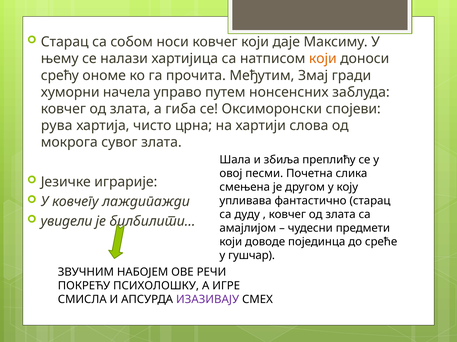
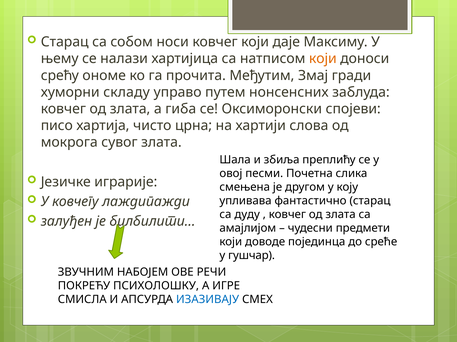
начела: начела -> складу (127, 92)
рува: рува -> писо (57, 126)
увидели: увидели -> залуђен (66, 222)
ИЗАЗИВАЈУ colour: purple -> blue (208, 300)
